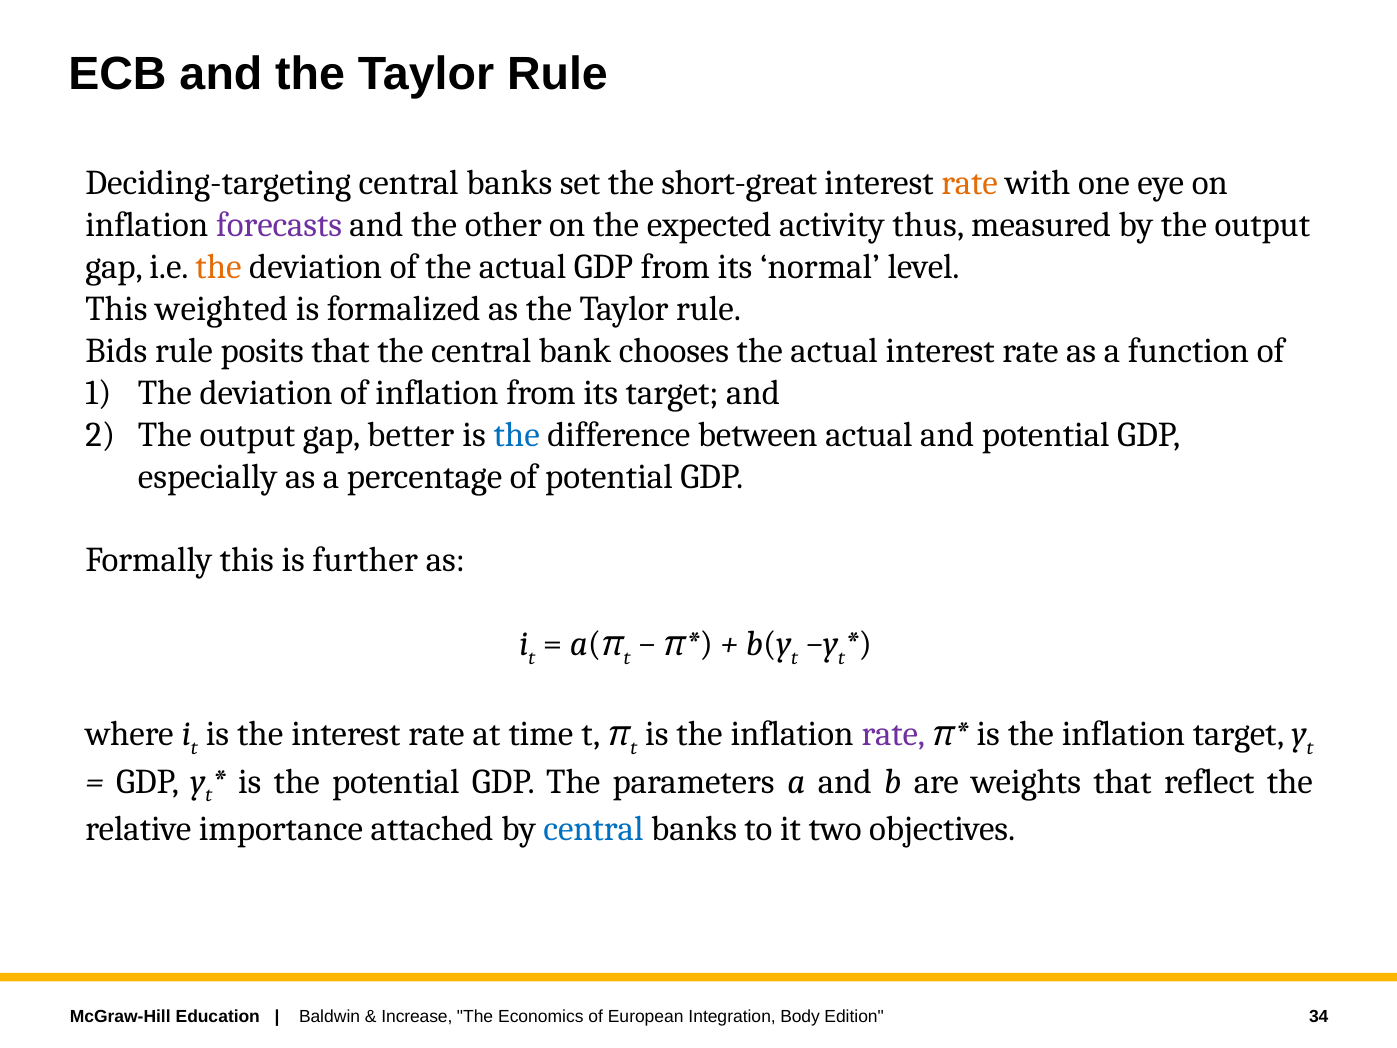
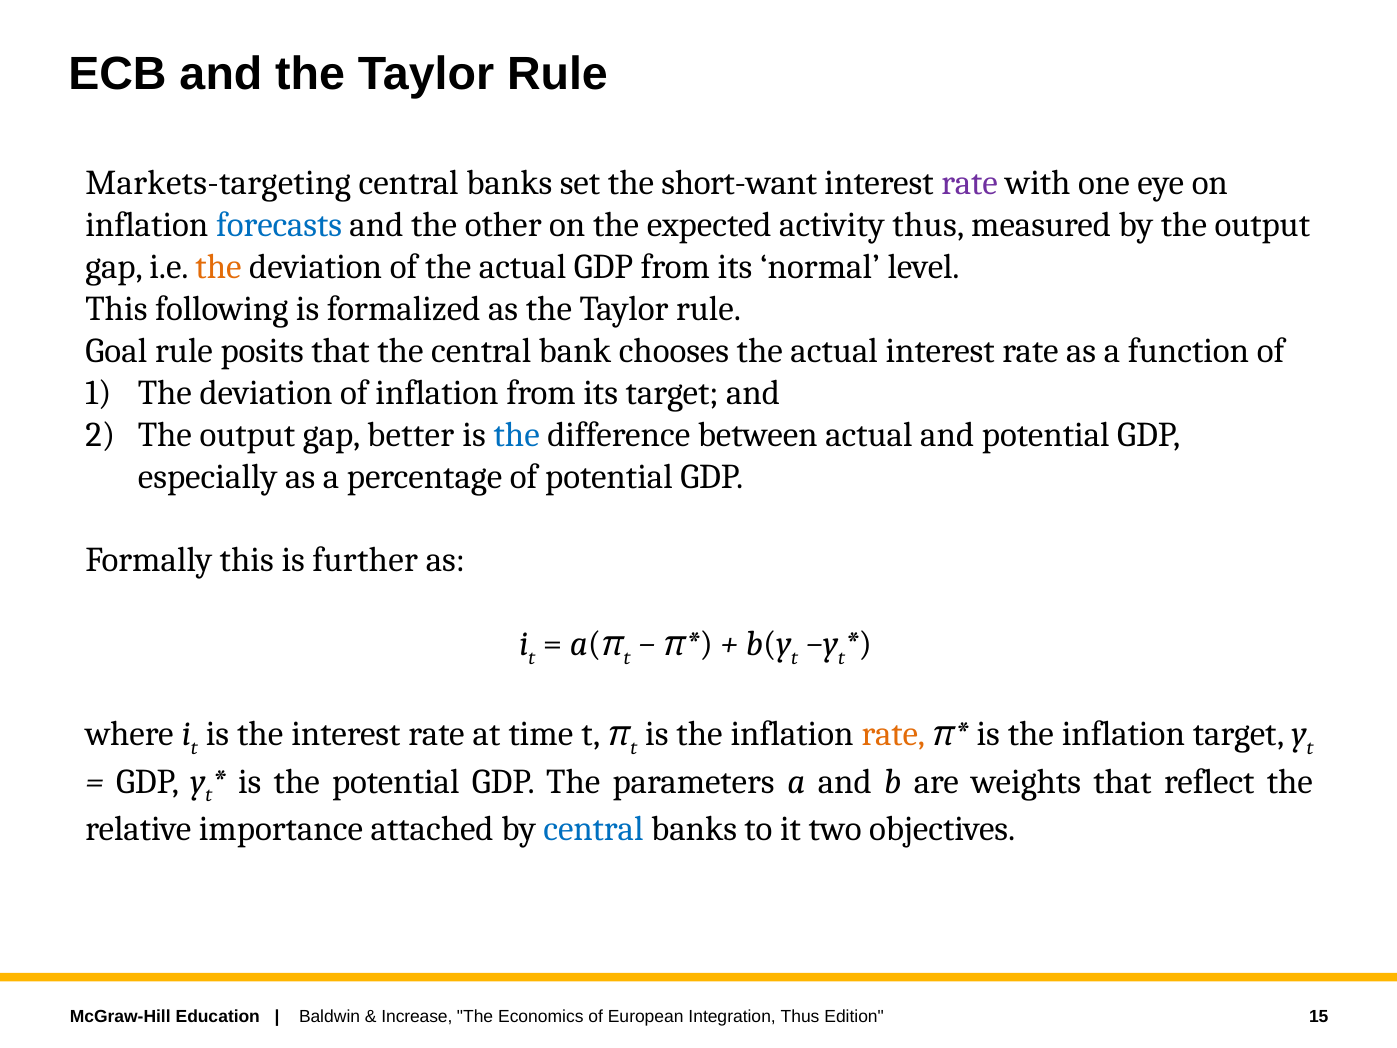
Deciding-targeting: Deciding-targeting -> Markets-targeting (218, 183)
short-great: short-great -> short-want (739, 183)
rate colour: orange -> purple (970, 183)
forecasts colour: purple -> blue (279, 225)
weighted: weighted -> following (222, 309)
Bids: Bids -> Goal (116, 351)
rate colour: purple -> orange (893, 734)
Integration Body: Body -> Thus (800, 1016)
34: 34 -> 15 (1319, 1016)
